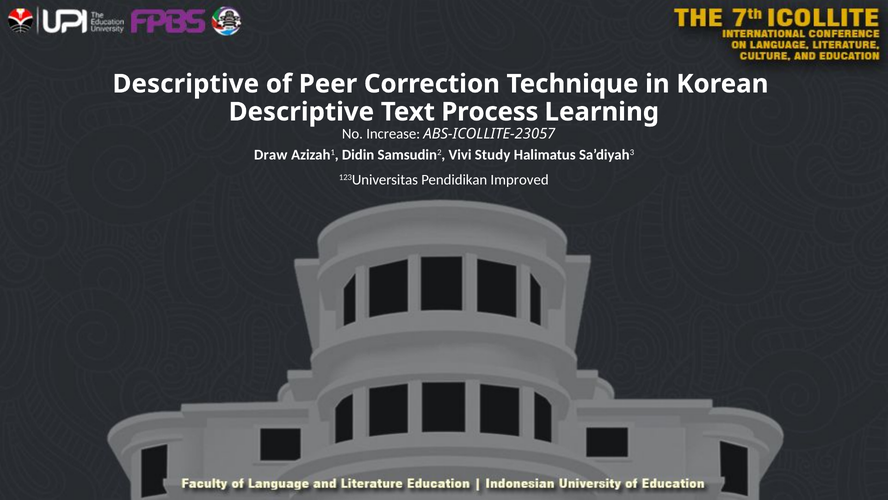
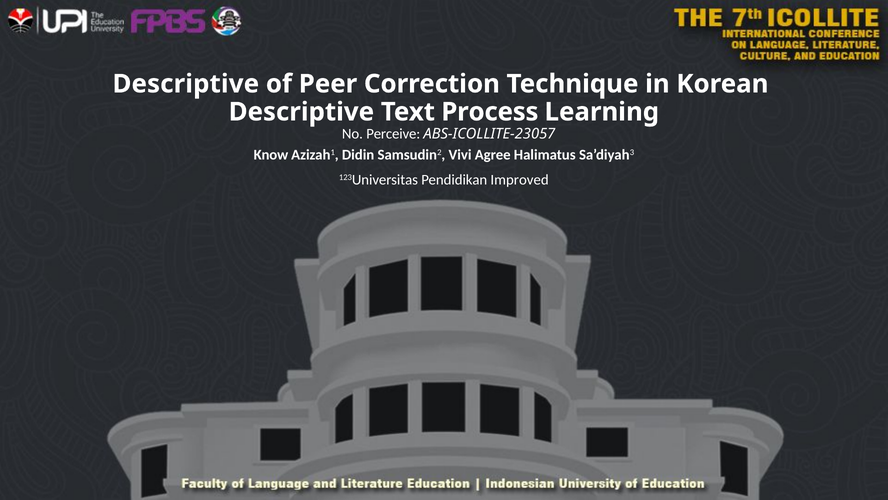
Increase: Increase -> Perceive (393, 134)
Draw: Draw -> Know (271, 154)
Study: Study -> Agree (493, 154)
